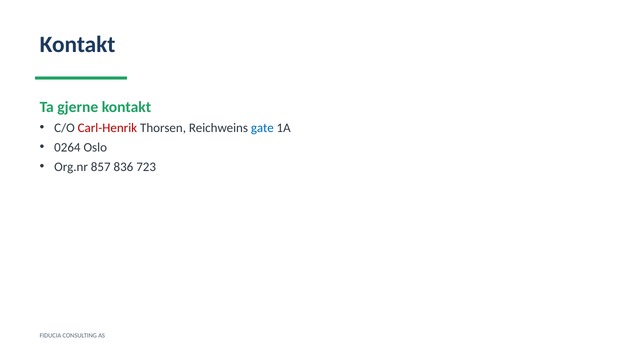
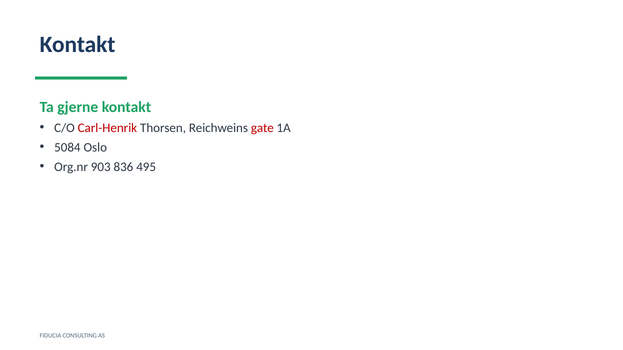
gate colour: blue -> red (262, 128)
0264: 0264 -> 5084 (67, 148)
857: 857 -> 903 (101, 167)
723: 723 -> 495 (146, 167)
